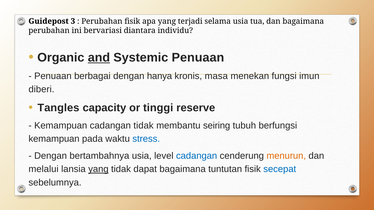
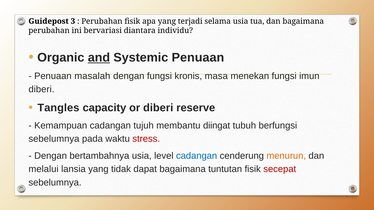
berbagai: berbagai -> masalah (92, 76)
dengan hanya: hanya -> fungsi (159, 76)
or tinggi: tinggi -> diberi (158, 108)
cadangan tidak: tidak -> tujuh (144, 126)
seiring: seiring -> diingat (217, 126)
kemampuan: kemampuan -> sebelumnya (54, 139)
stress colour: blue -> red (146, 139)
yang underline: present -> none (98, 169)
secepat colour: blue -> red (280, 169)
